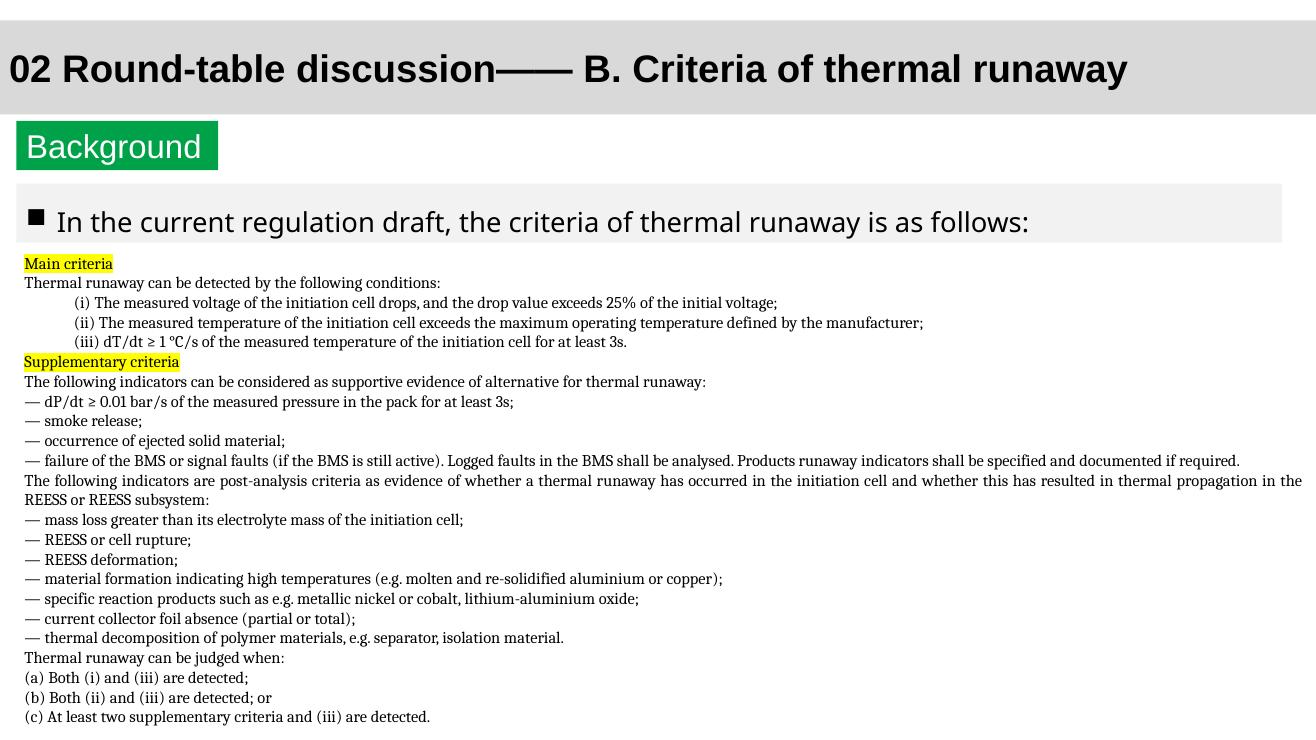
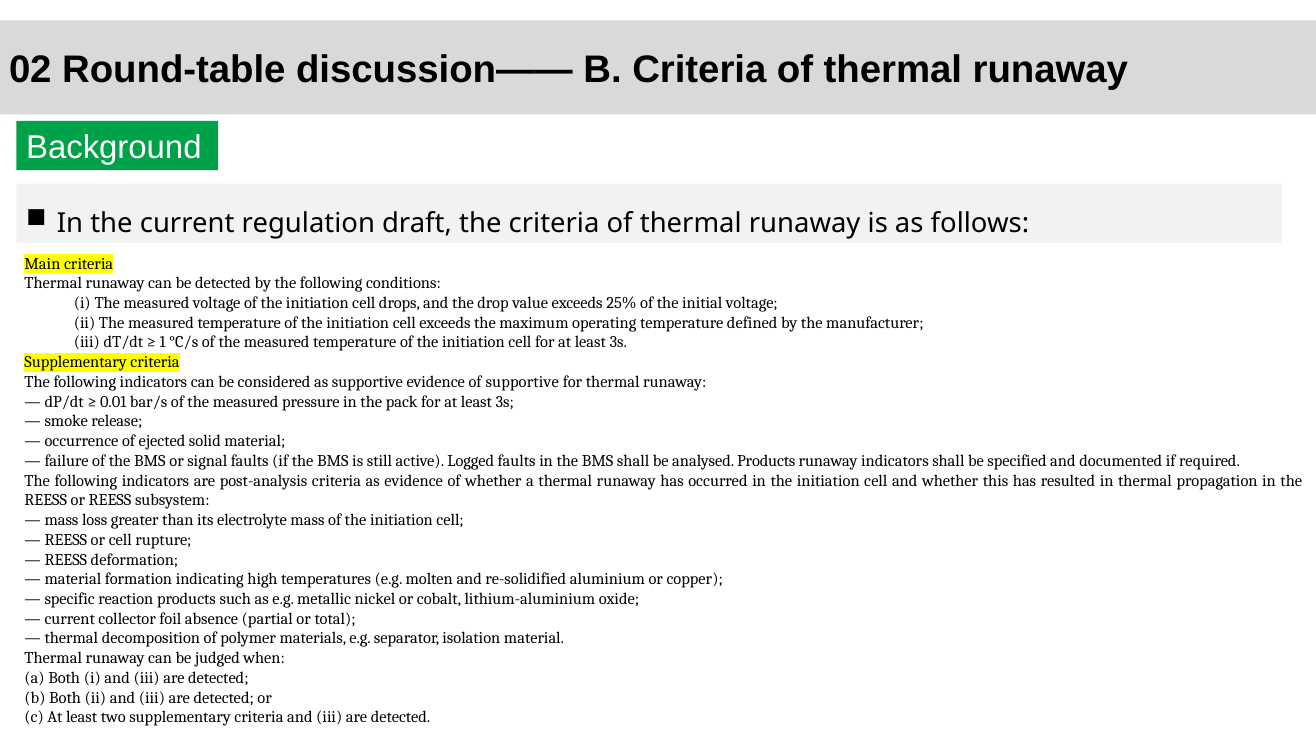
of alternative: alternative -> supportive (522, 382)
